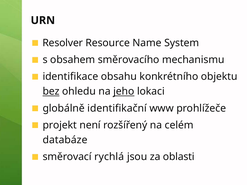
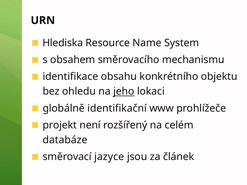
Resolver: Resolver -> Hlediska (63, 43)
bez underline: present -> none (51, 92)
rychlá: rychlá -> jazyce (109, 157)
oblasti: oblasti -> článek (179, 157)
